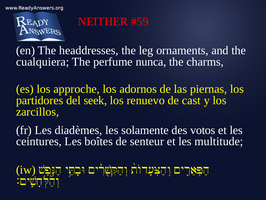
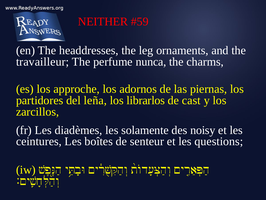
cualquiera: cualquiera -> travailleur (43, 62)
seek: seek -> leña (95, 100)
renuevo: renuevo -> librarlos (146, 100)
votos: votos -> noisy (203, 130)
multitude: multitude -> questions (219, 141)
